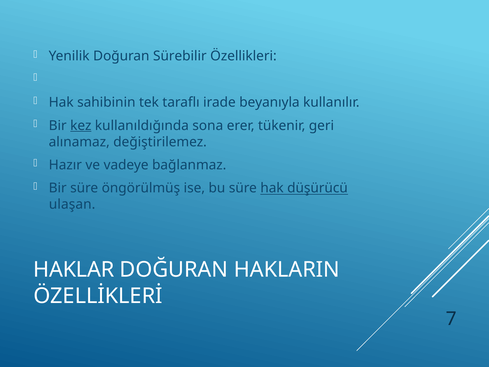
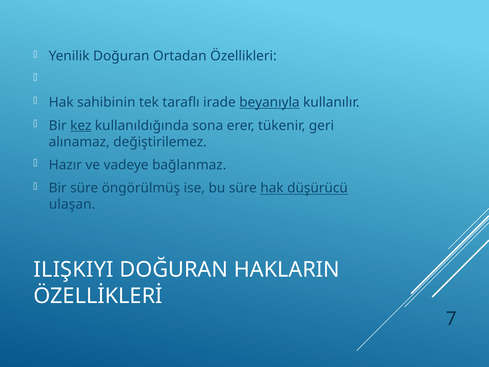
Sürebilir: Sürebilir -> Ortadan (180, 56)
beyanıyla underline: none -> present (269, 102)
HAKLAR: HAKLAR -> ILIŞKIYI (74, 270)
